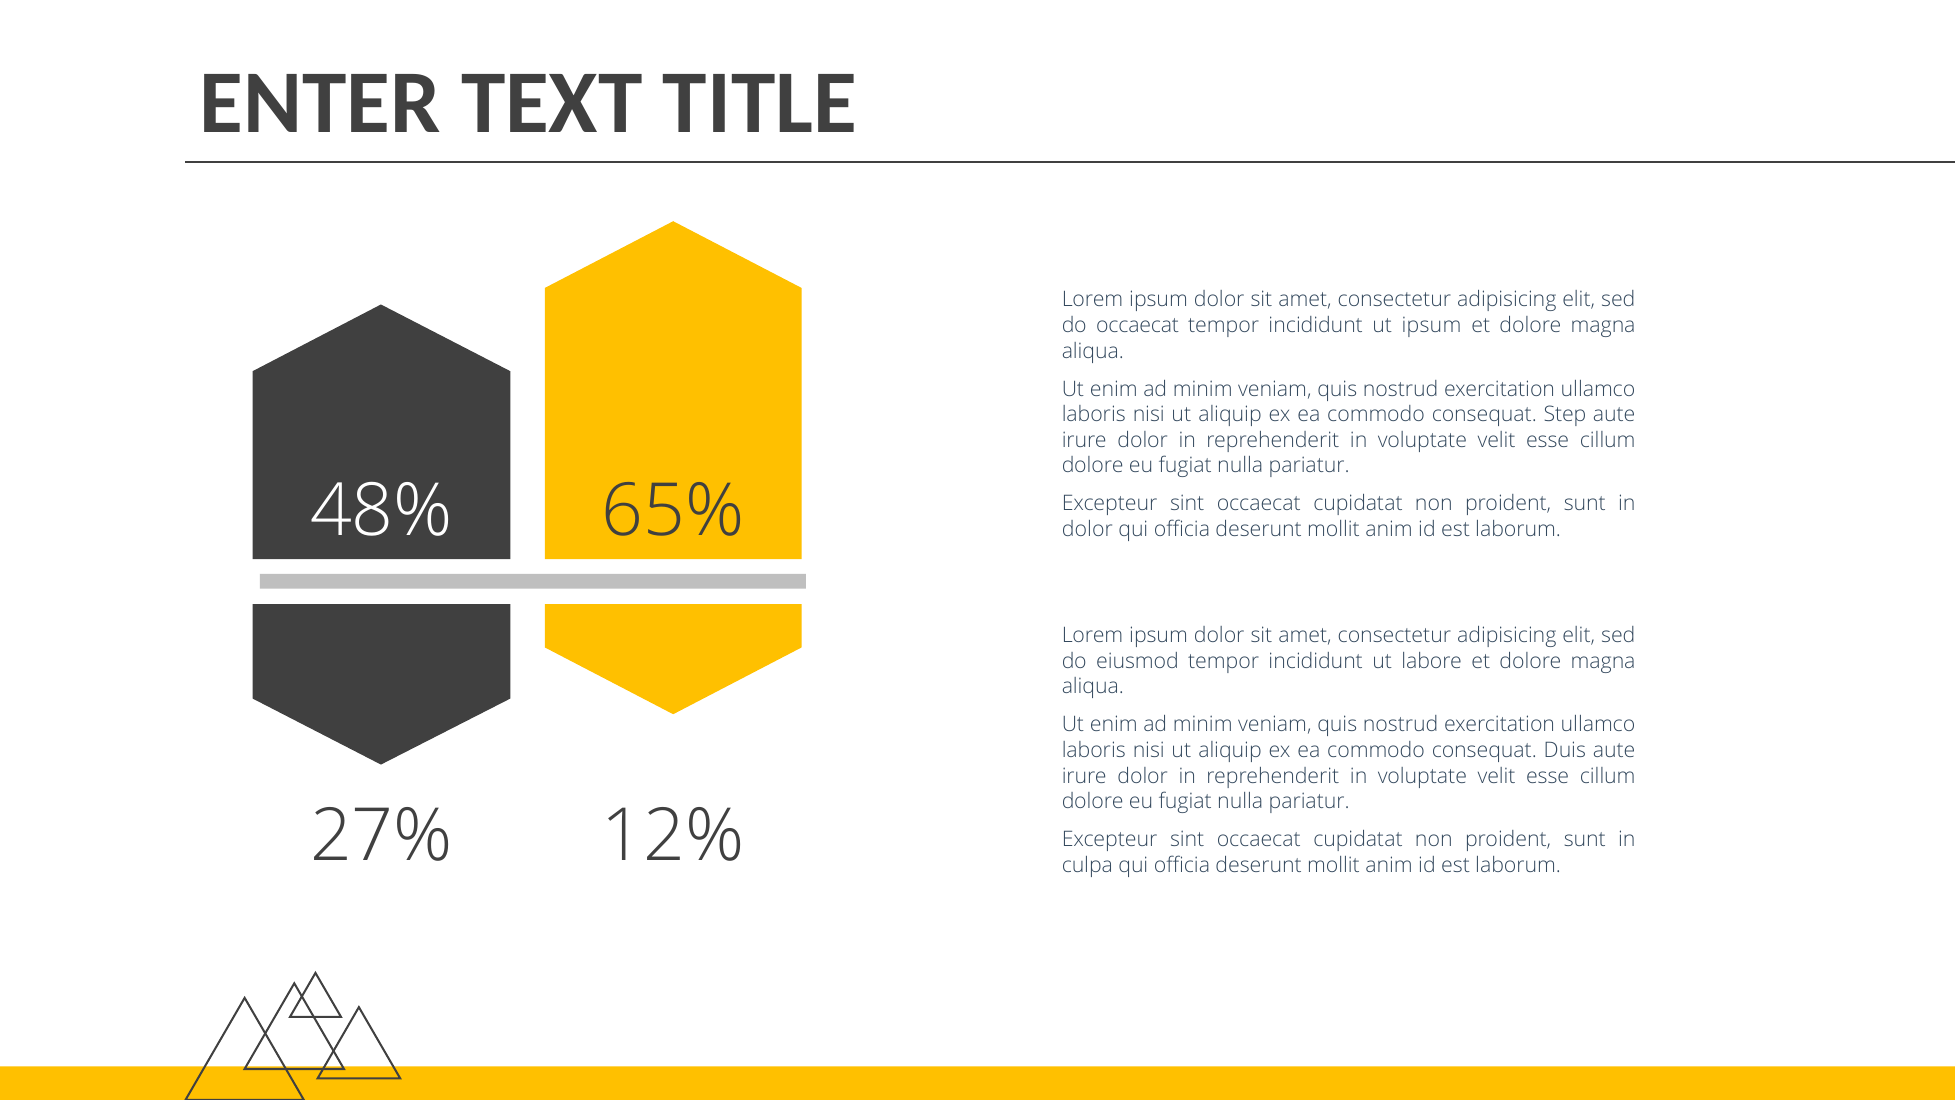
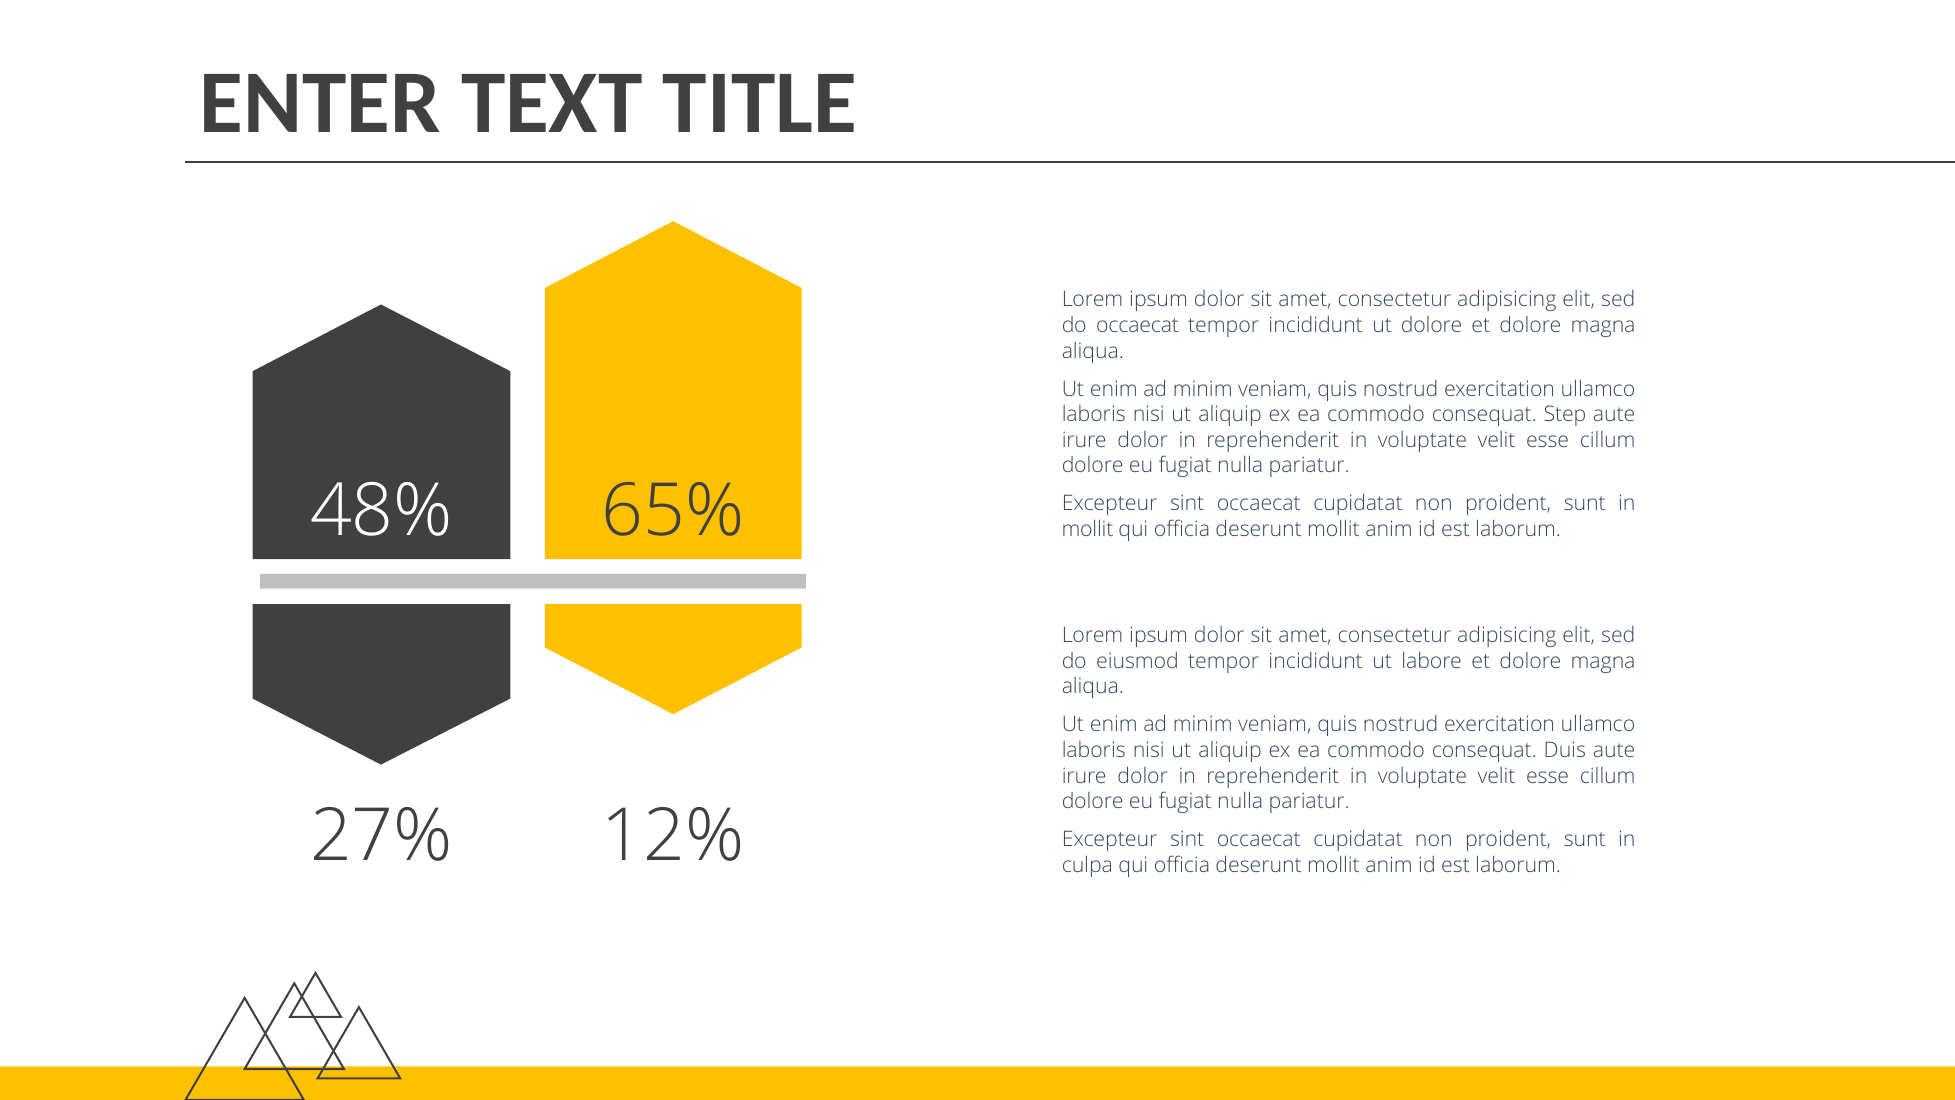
ut ipsum: ipsum -> dolore (1432, 325)
dolor: dolor -> mollit (1087, 529)
